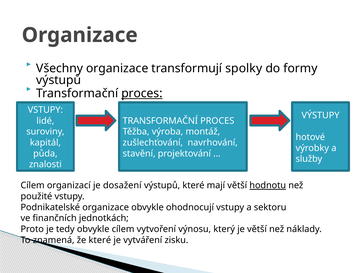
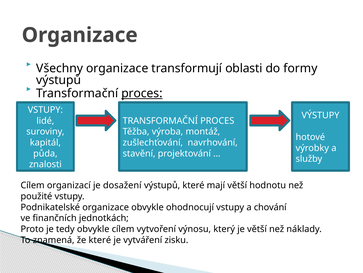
spolky: spolky -> oblasti (244, 68)
hodnotu underline: present -> none (268, 185)
sektoru: sektoru -> chování (270, 207)
